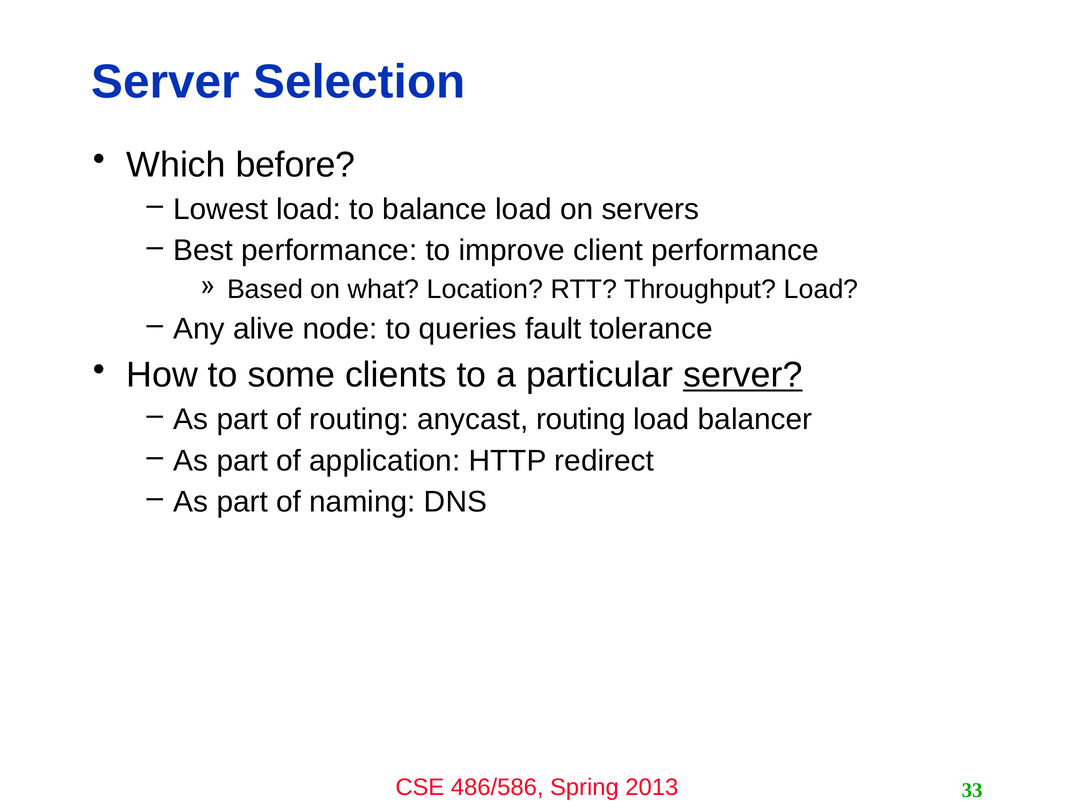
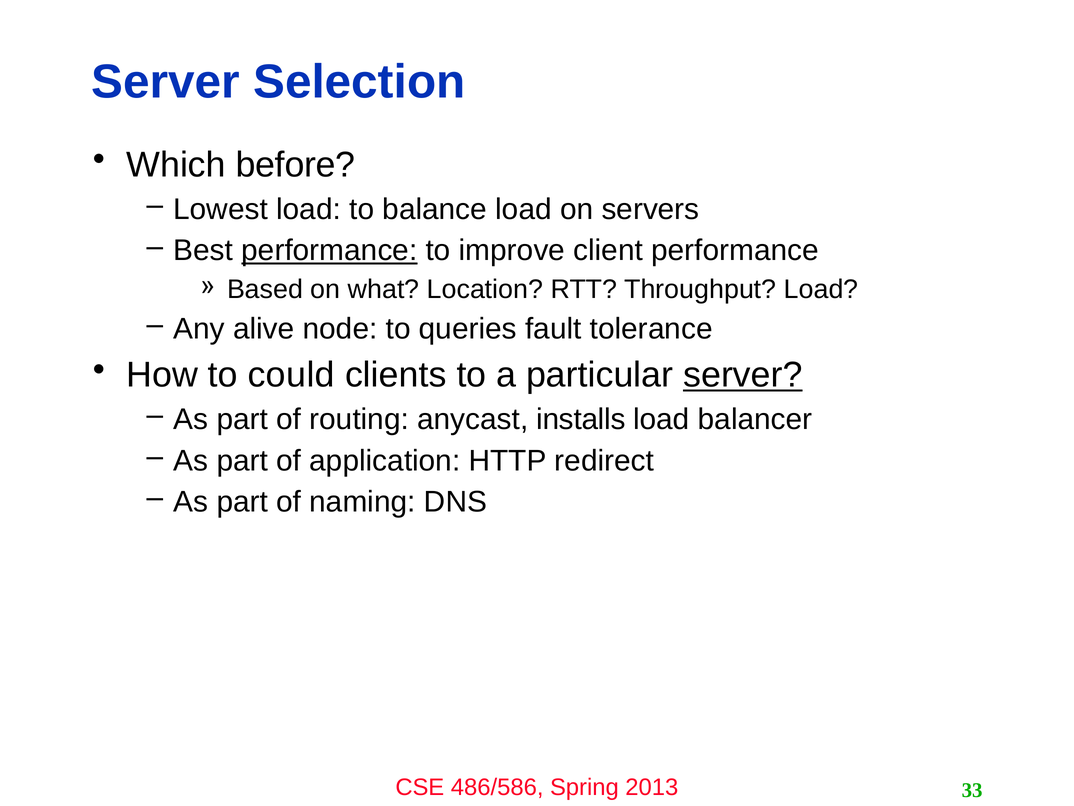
performance underline: none -> present (329, 250)
some: some -> could (291, 375)
anycast routing: routing -> installs (581, 419)
